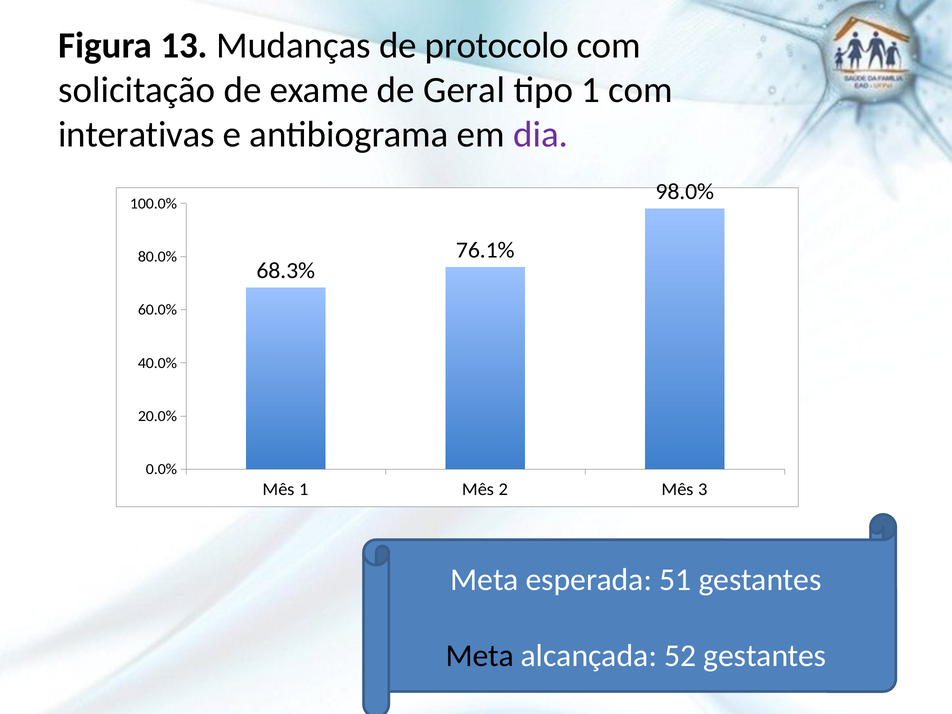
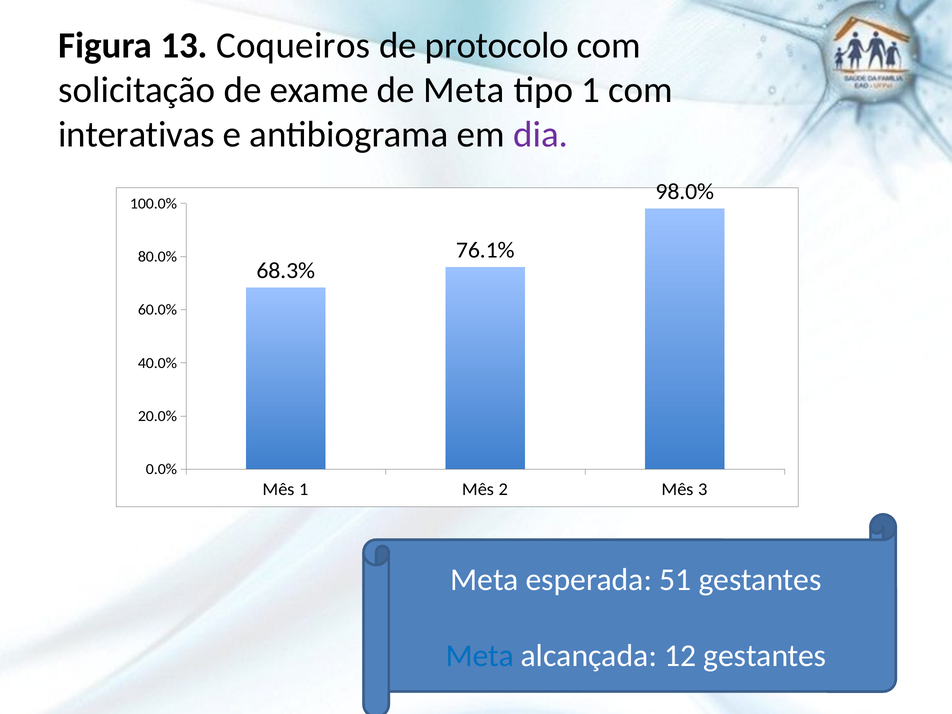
Mudanças: Mudanças -> Coqueiros (293, 46)
de Geral: Geral -> Meta (464, 90)
Meta colour: black -> blue (480, 656)
52: 52 -> 12 (680, 656)
